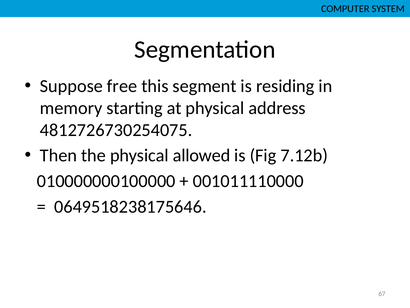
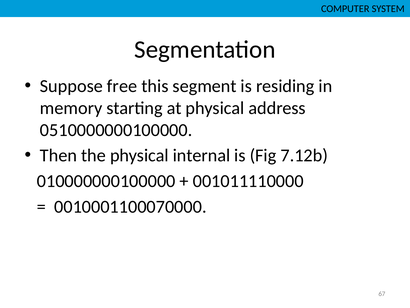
4812726730254075: 4812726730254075 -> 0510000000100000 (116, 130)
allowed: allowed -> internal (202, 155)
0649518238175646: 0649518238175646 -> 0010001100070000 (130, 206)
